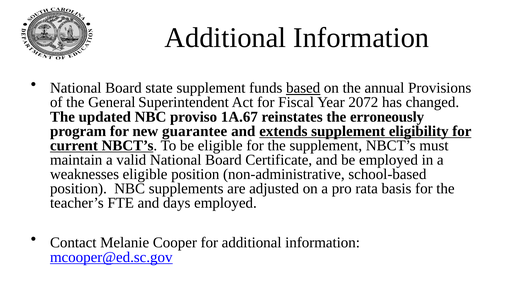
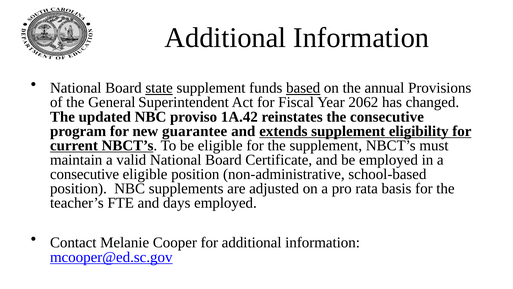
state underline: none -> present (159, 88)
2072: 2072 -> 2062 (363, 102)
1A.67: 1A.67 -> 1A.42 (239, 117)
the erroneously: erroneously -> consecutive (387, 117)
weaknesses: weaknesses -> consecutive (85, 174)
